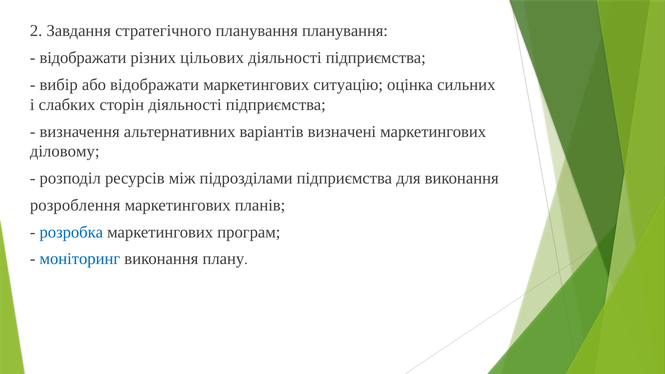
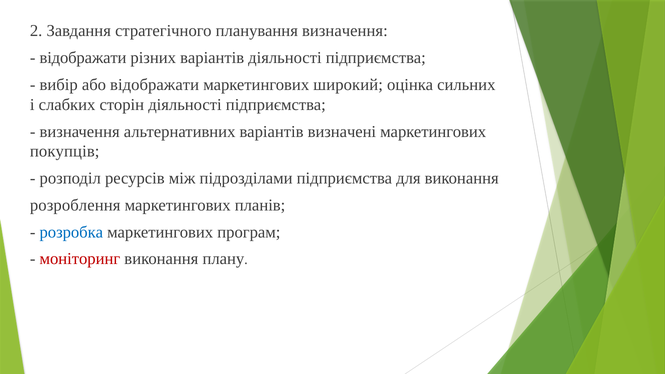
планування планування: планування -> визначення (345, 31)
різних цільових: цільових -> варіантів (212, 58)
ситуацію: ситуацію -> широкий (348, 85)
діловому: діловому -> покупців (65, 151)
моніторинг colour: blue -> red (80, 259)
